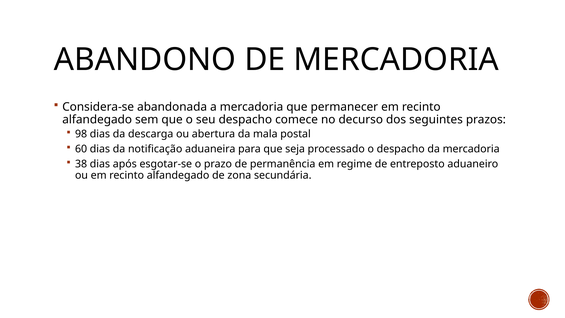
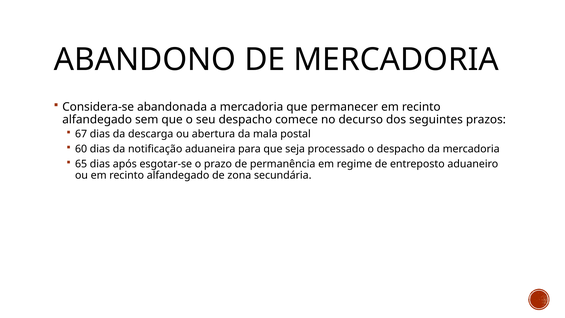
98: 98 -> 67 (81, 134)
38: 38 -> 65 (81, 164)
